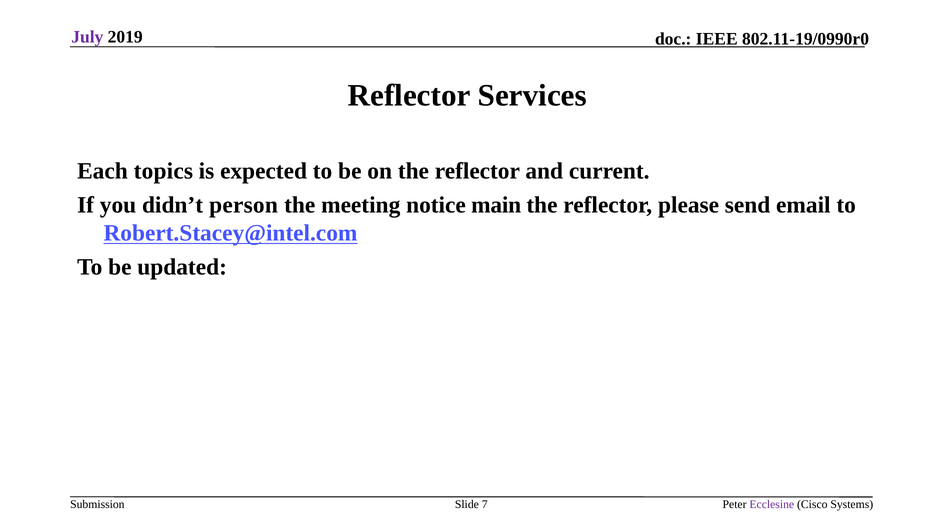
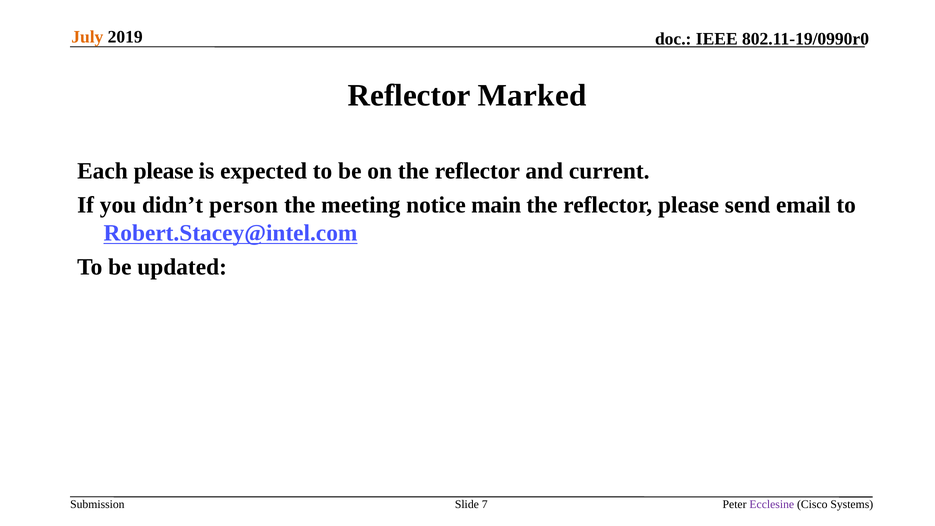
July colour: purple -> orange (87, 37)
Services: Services -> Marked (532, 96)
Each topics: topics -> please (164, 171)
